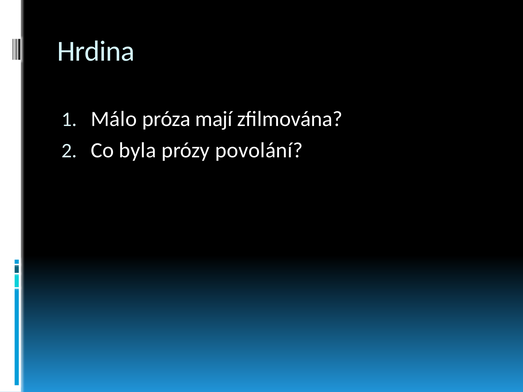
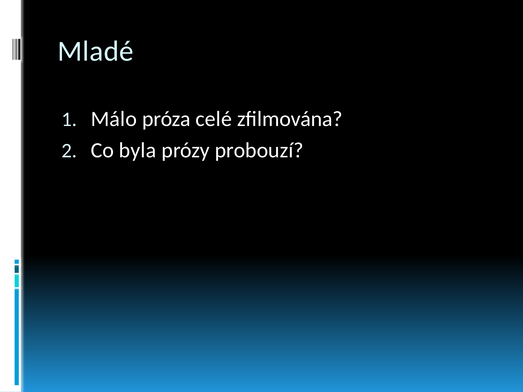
Hrdina: Hrdina -> Mladé (96, 51)
mají: mají -> celé (214, 119)
povolání: povolání -> probouzí (259, 150)
